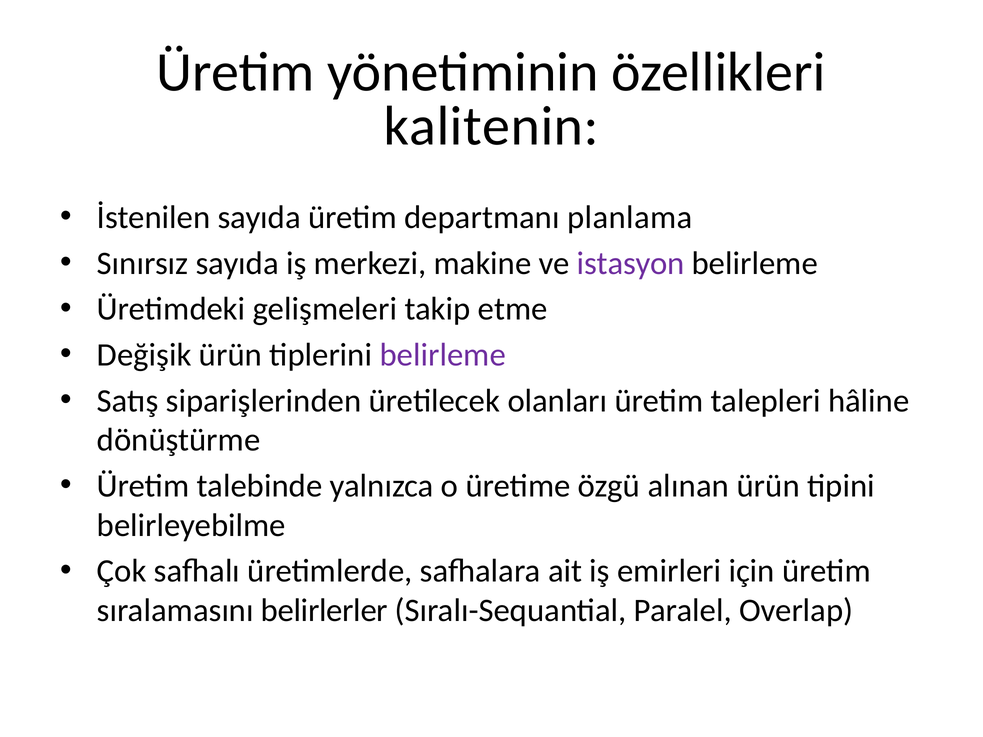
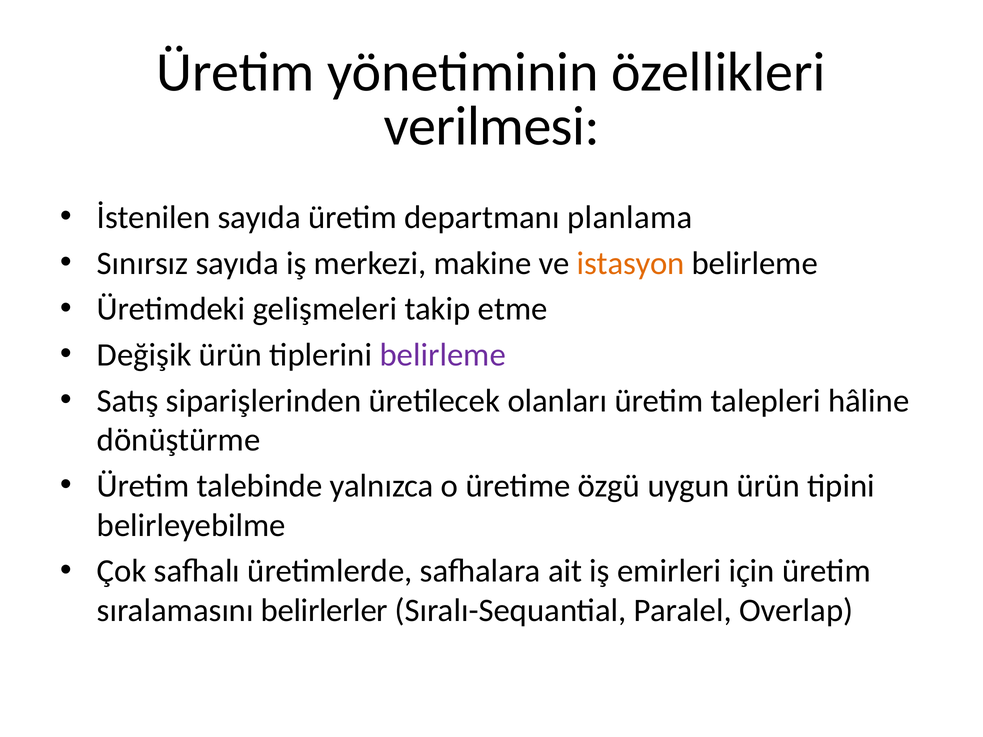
kalitenin: kalitenin -> verilmesi (492, 126)
istasyon colour: purple -> orange (631, 263)
alınan: alınan -> uygun (688, 486)
